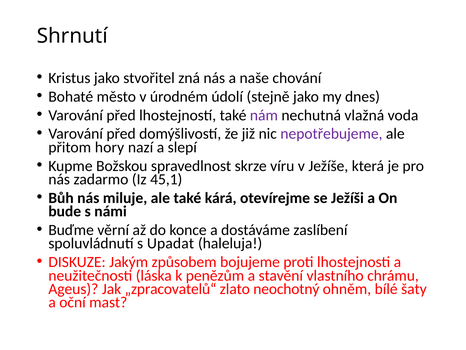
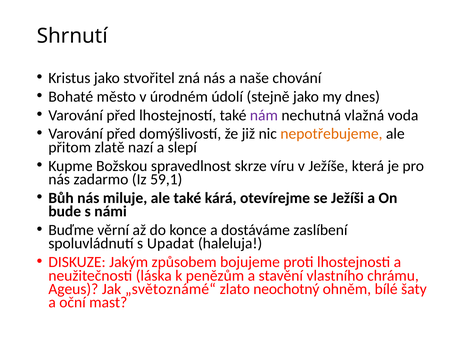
nepotřebujeme colour: purple -> orange (331, 134)
hory: hory -> zlatě (110, 147)
45,1: 45,1 -> 59,1 (166, 179)
„zpracovatelů“: „zpracovatelů“ -> „světoznámé“ (170, 289)
